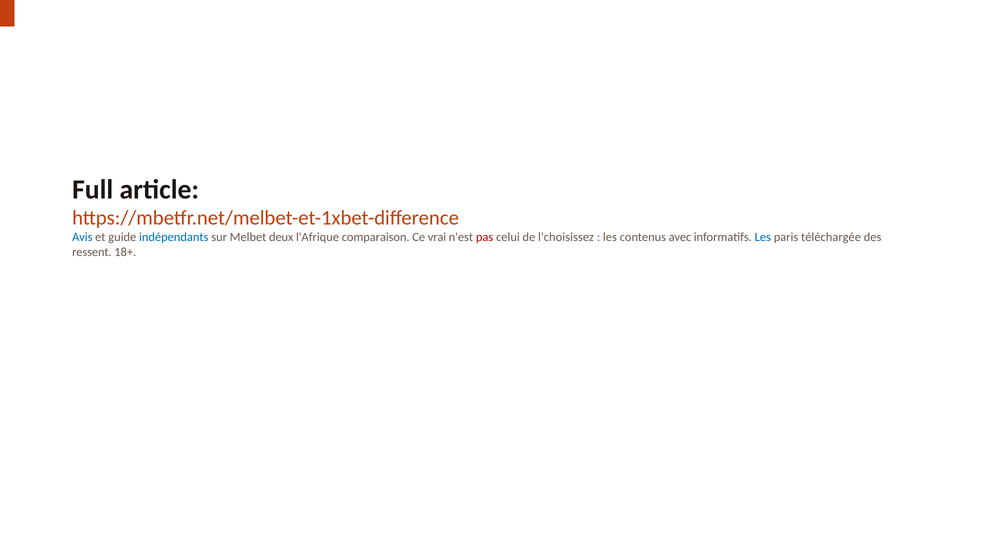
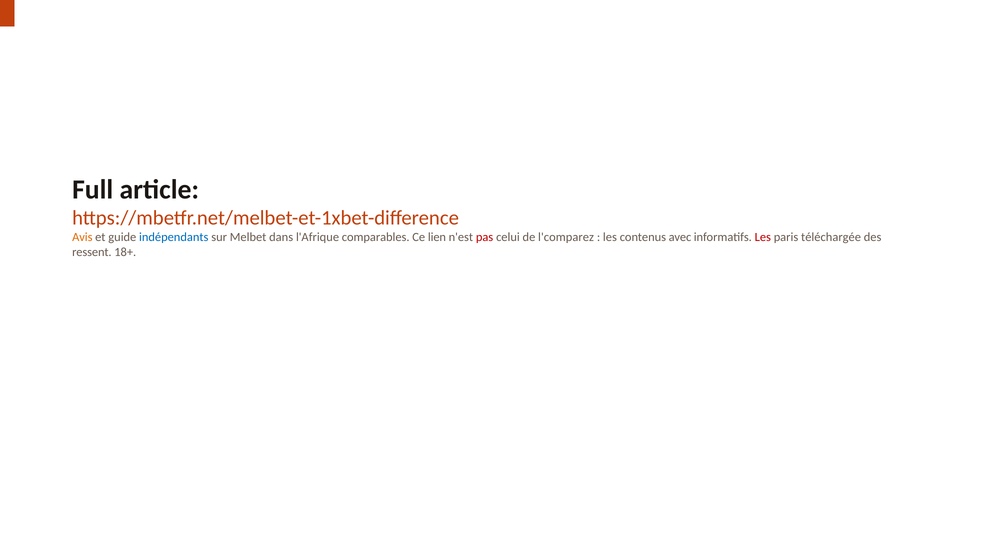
Avis colour: blue -> orange (82, 237)
deux: deux -> dans (281, 237)
comparaison: comparaison -> comparables (376, 237)
vrai: vrai -> lien (437, 237)
l'choisissez: l'choisissez -> l'comparez (566, 237)
Les colour: blue -> red (763, 237)
